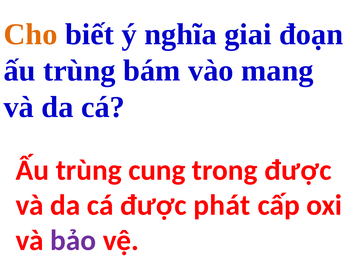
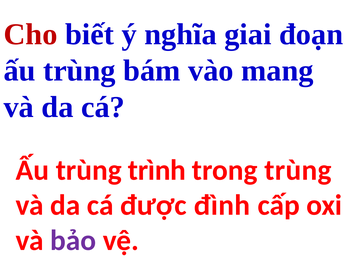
Cho colour: orange -> red (31, 34)
cung: cung -> trình (157, 170)
trong được: được -> trùng (298, 170)
phát: phát -> đình (222, 205)
